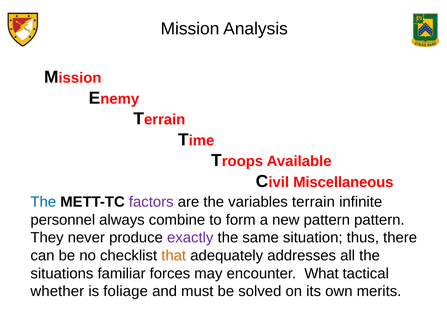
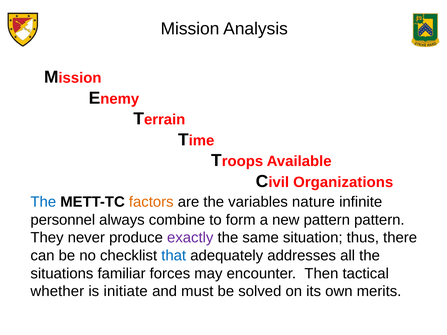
Miscellaneous: Miscellaneous -> Organizations (343, 182)
factors colour: purple -> orange (151, 202)
terrain: terrain -> nature (313, 202)
that colour: orange -> blue (174, 256)
What: What -> Then (321, 274)
foliage: foliage -> initiate (126, 292)
